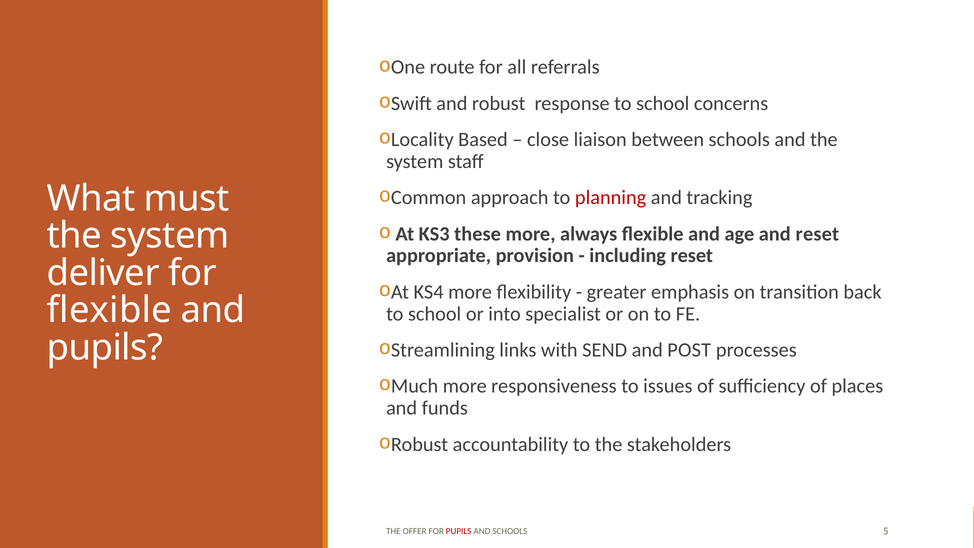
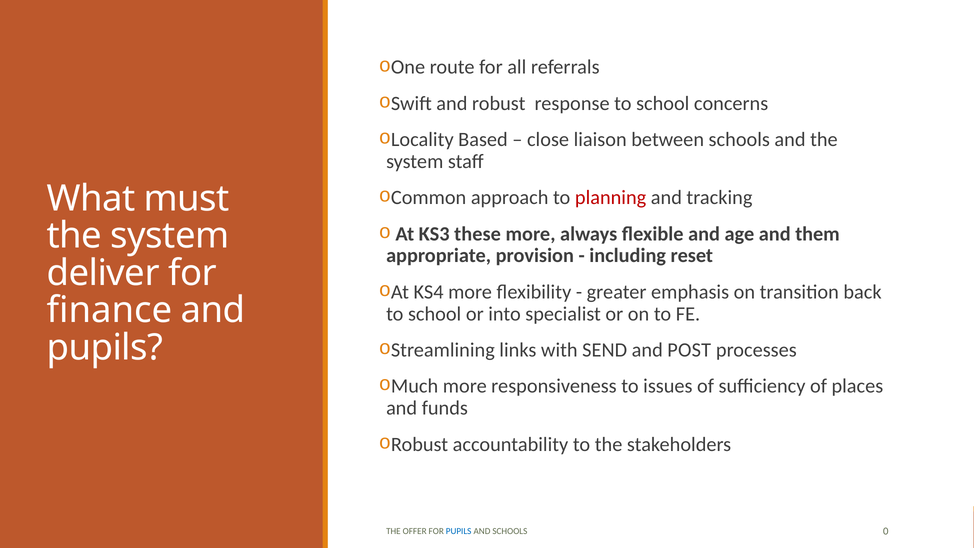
and reset: reset -> them (817, 234)
flexible: flexible -> finance (109, 310)
PUPILS colour: red -> blue (459, 531)
5: 5 -> 0 (886, 531)
